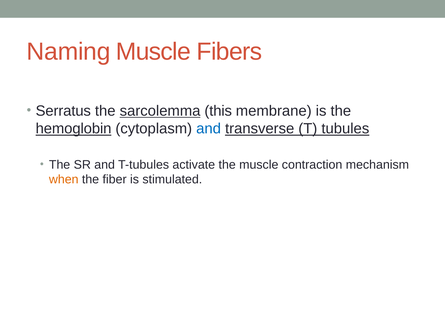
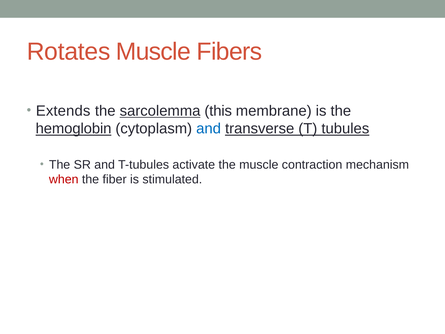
Naming: Naming -> Rotates (69, 52)
Serratus: Serratus -> Extends (63, 111)
when colour: orange -> red (64, 179)
